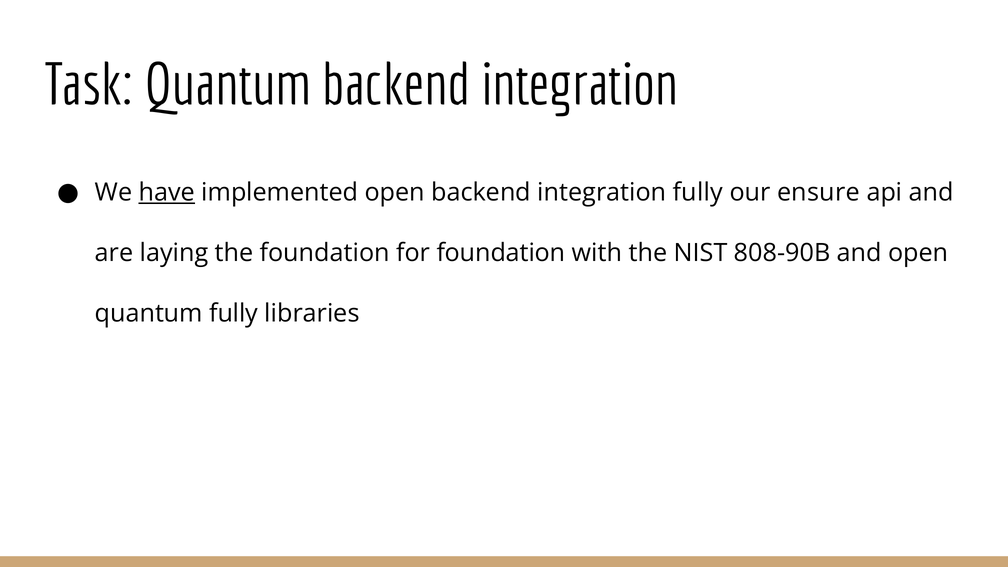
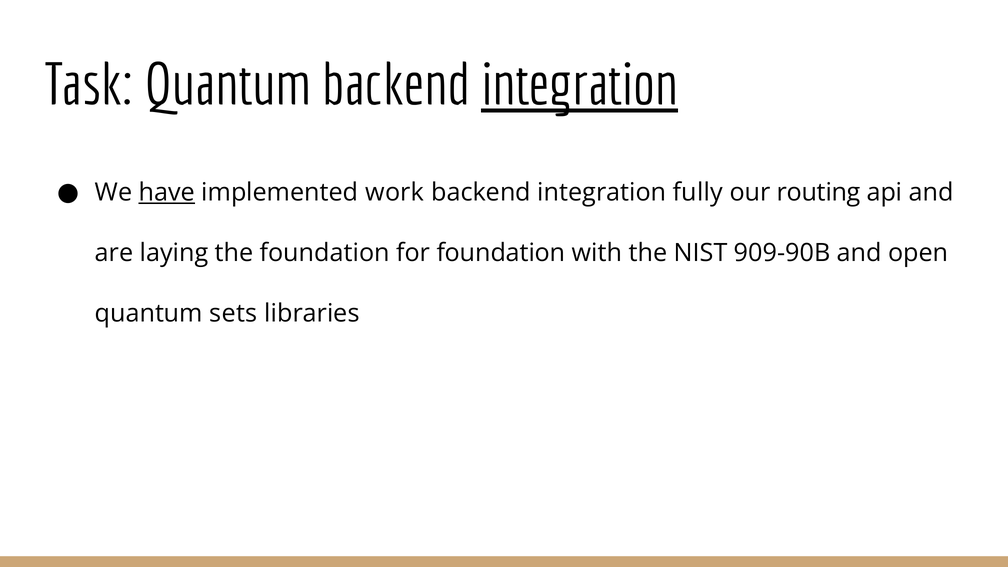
integration underline: none -> present (580, 85)
implemented open: open -> work (395, 192)
ensure: ensure -> routing (819, 192)
808-90B: 808-90B -> 909-90B (782, 253)
quantum fully: fully -> sets (233, 313)
